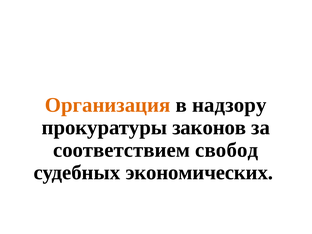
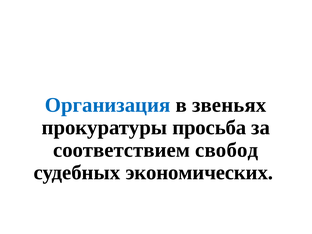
Организация colour: orange -> blue (108, 105)
надзору: надзору -> звеньях (229, 105)
законов: законов -> просьба (209, 128)
